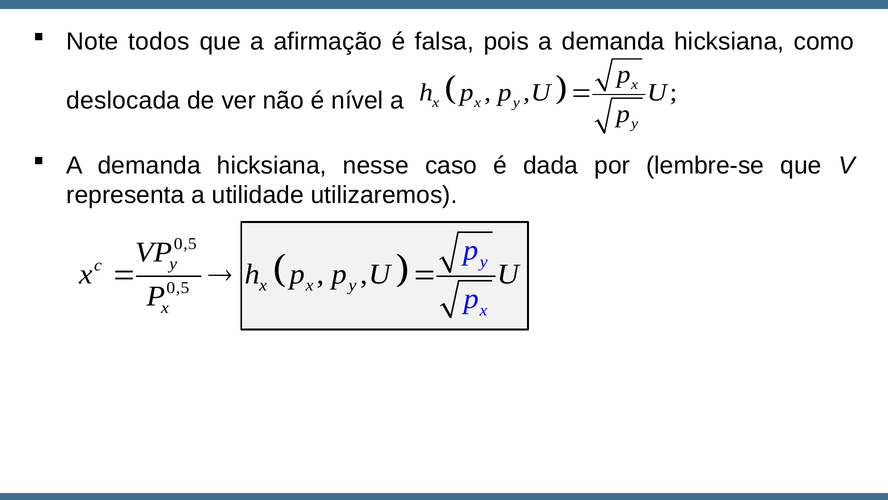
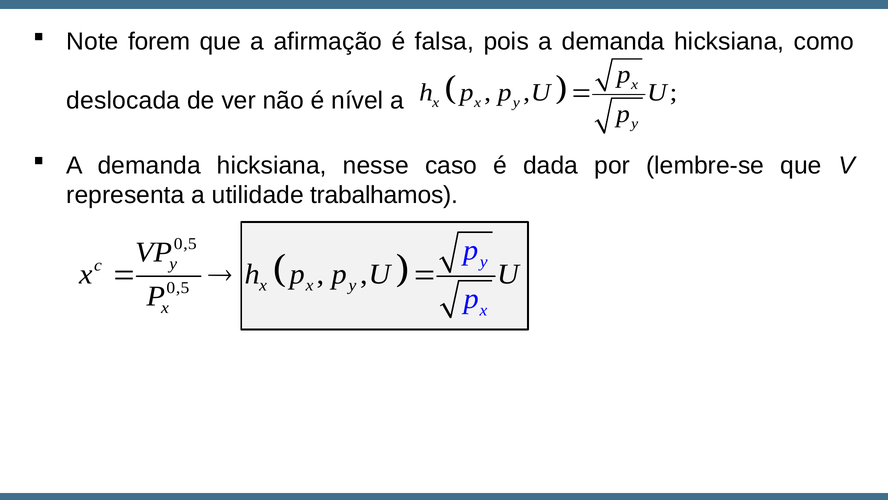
todos: todos -> forem (159, 41)
utilizaremos: utilizaremos -> trabalhamos (384, 195)
